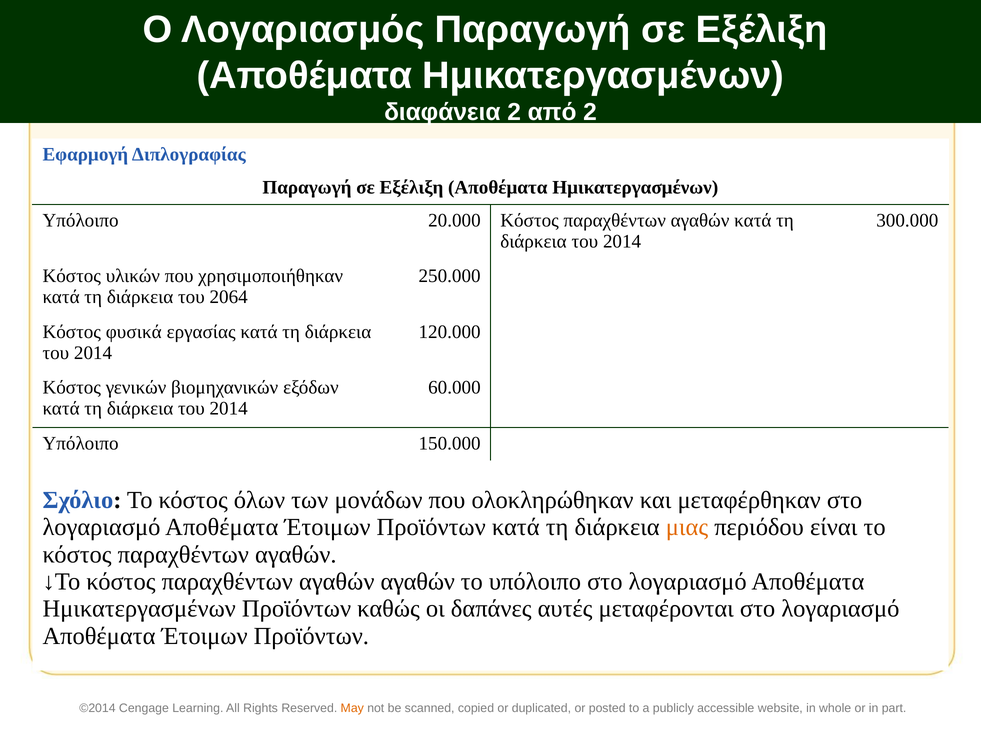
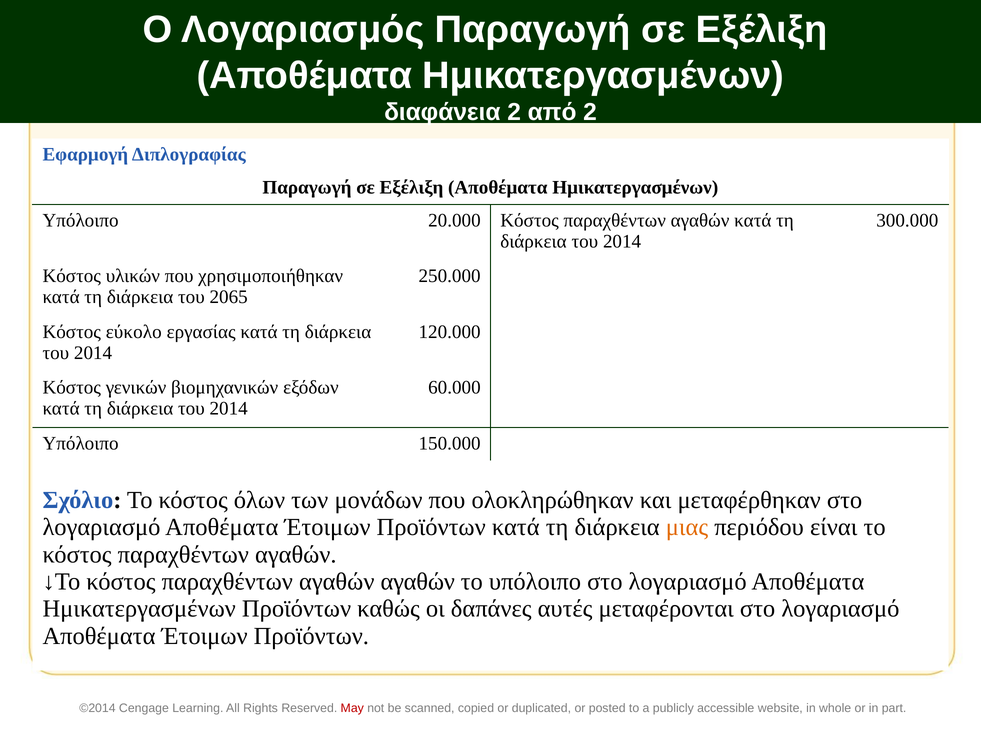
2064: 2064 -> 2065 (229, 297)
φυσικά: φυσικά -> εύκολο (134, 332)
May colour: orange -> red (352, 708)
